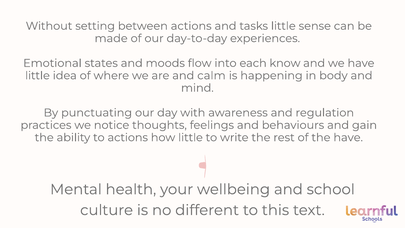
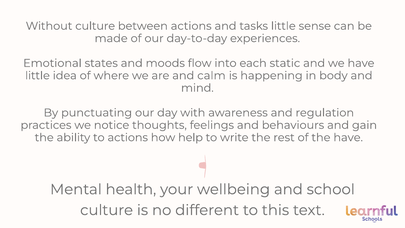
Without setting: setting -> culture (95, 26)
know: know -> static (285, 63)
how little: little -> help (191, 137)
